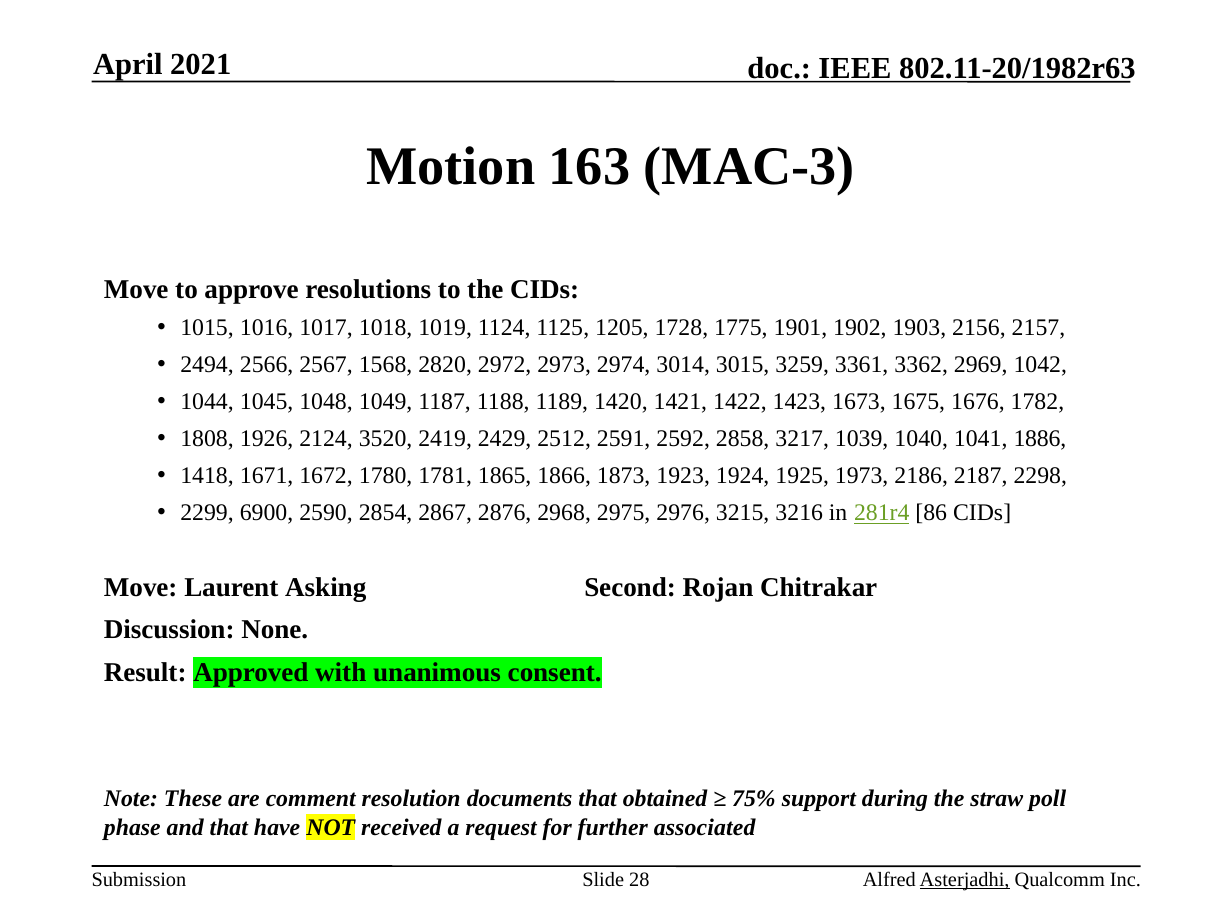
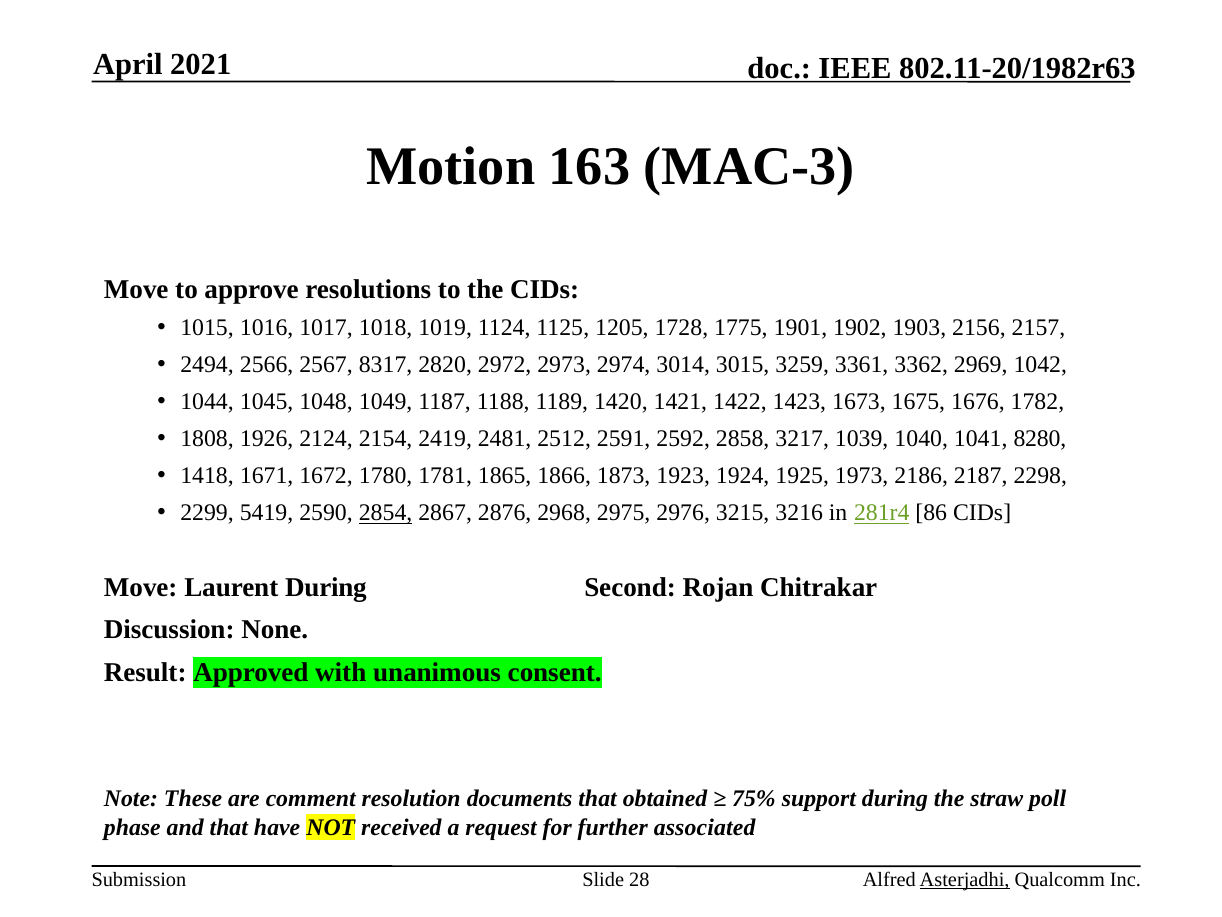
1568: 1568 -> 8317 (386, 365)
3520: 3520 -> 2154 (386, 439)
2429: 2429 -> 2481 (505, 439)
1886: 1886 -> 8280 (1040, 439)
6900: 6900 -> 5419 (267, 513)
2854 underline: none -> present (386, 513)
Laurent Asking: Asking -> During (326, 587)
